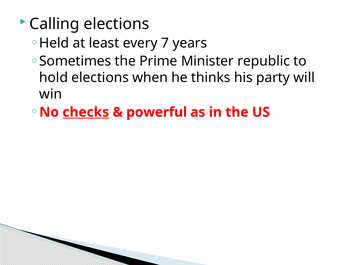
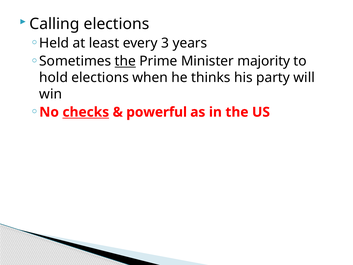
7: 7 -> 3 (165, 43)
the underline: none -> present (125, 61)
republic: republic -> majority (264, 61)
